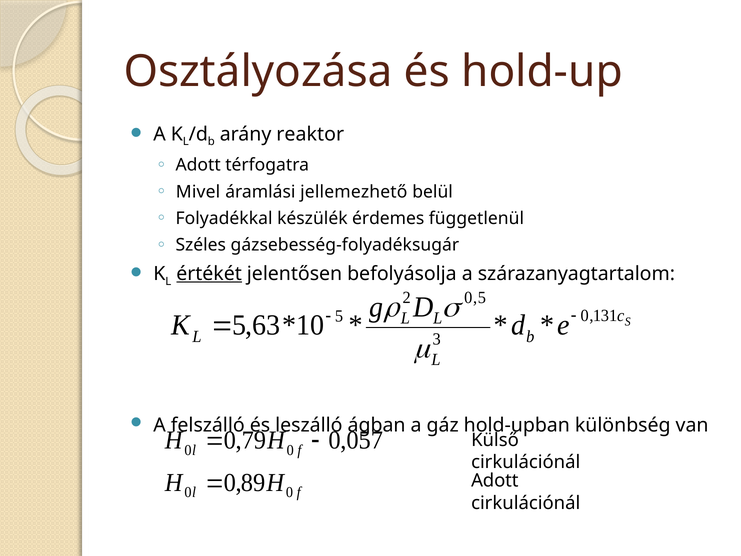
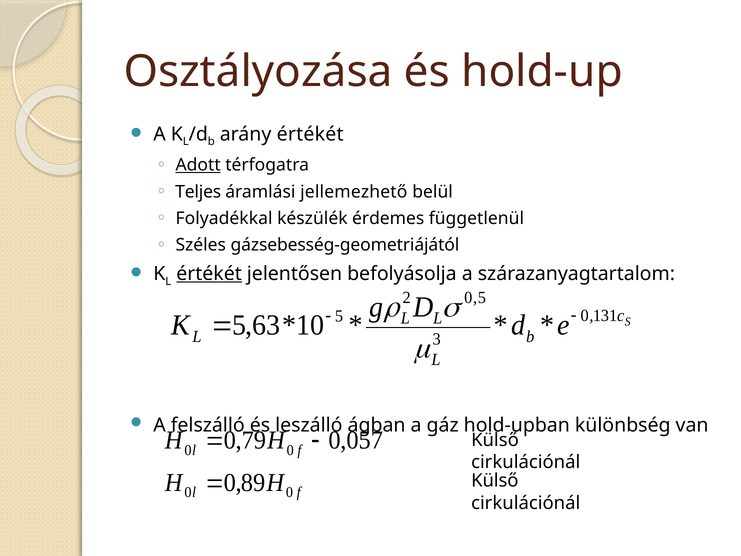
arány reaktor: reaktor -> értékét (310, 134)
Adott underline: none -> present (198, 165)
Mivel: Mivel -> Teljes (198, 192)
gázsebesség-folyadéksugár: gázsebesség-folyadéksugár -> gázsebesség-geometriájától (345, 245)
Adott: Adott -> Külső (495, 481)
